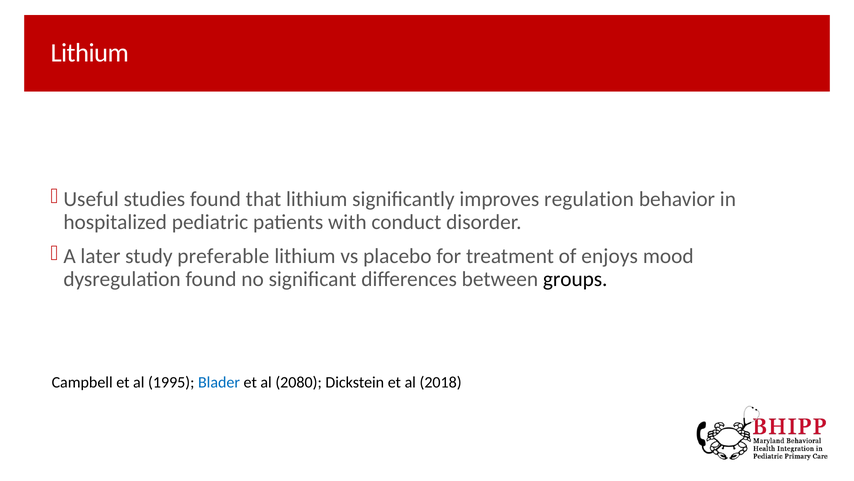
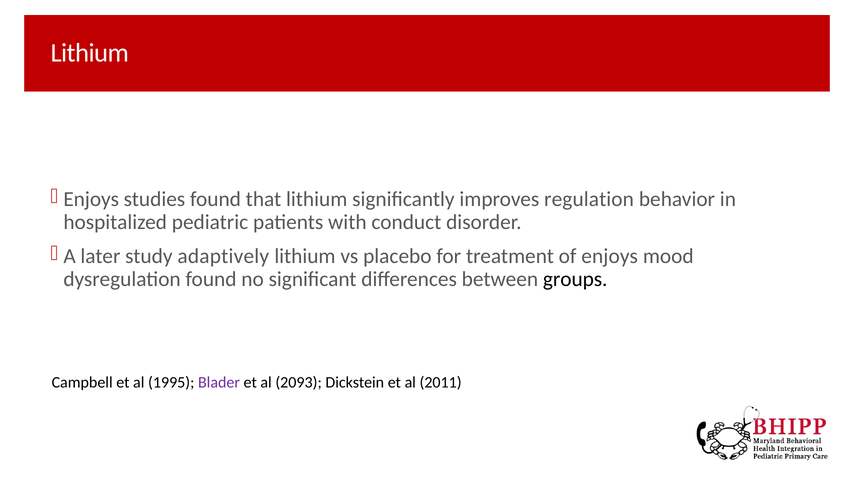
Useful: Useful -> Enjoys (91, 199)
preferable: preferable -> adaptively (223, 256)
Blader colour: blue -> purple (219, 382)
2080: 2080 -> 2093 (299, 382)
2018: 2018 -> 2011 (441, 382)
